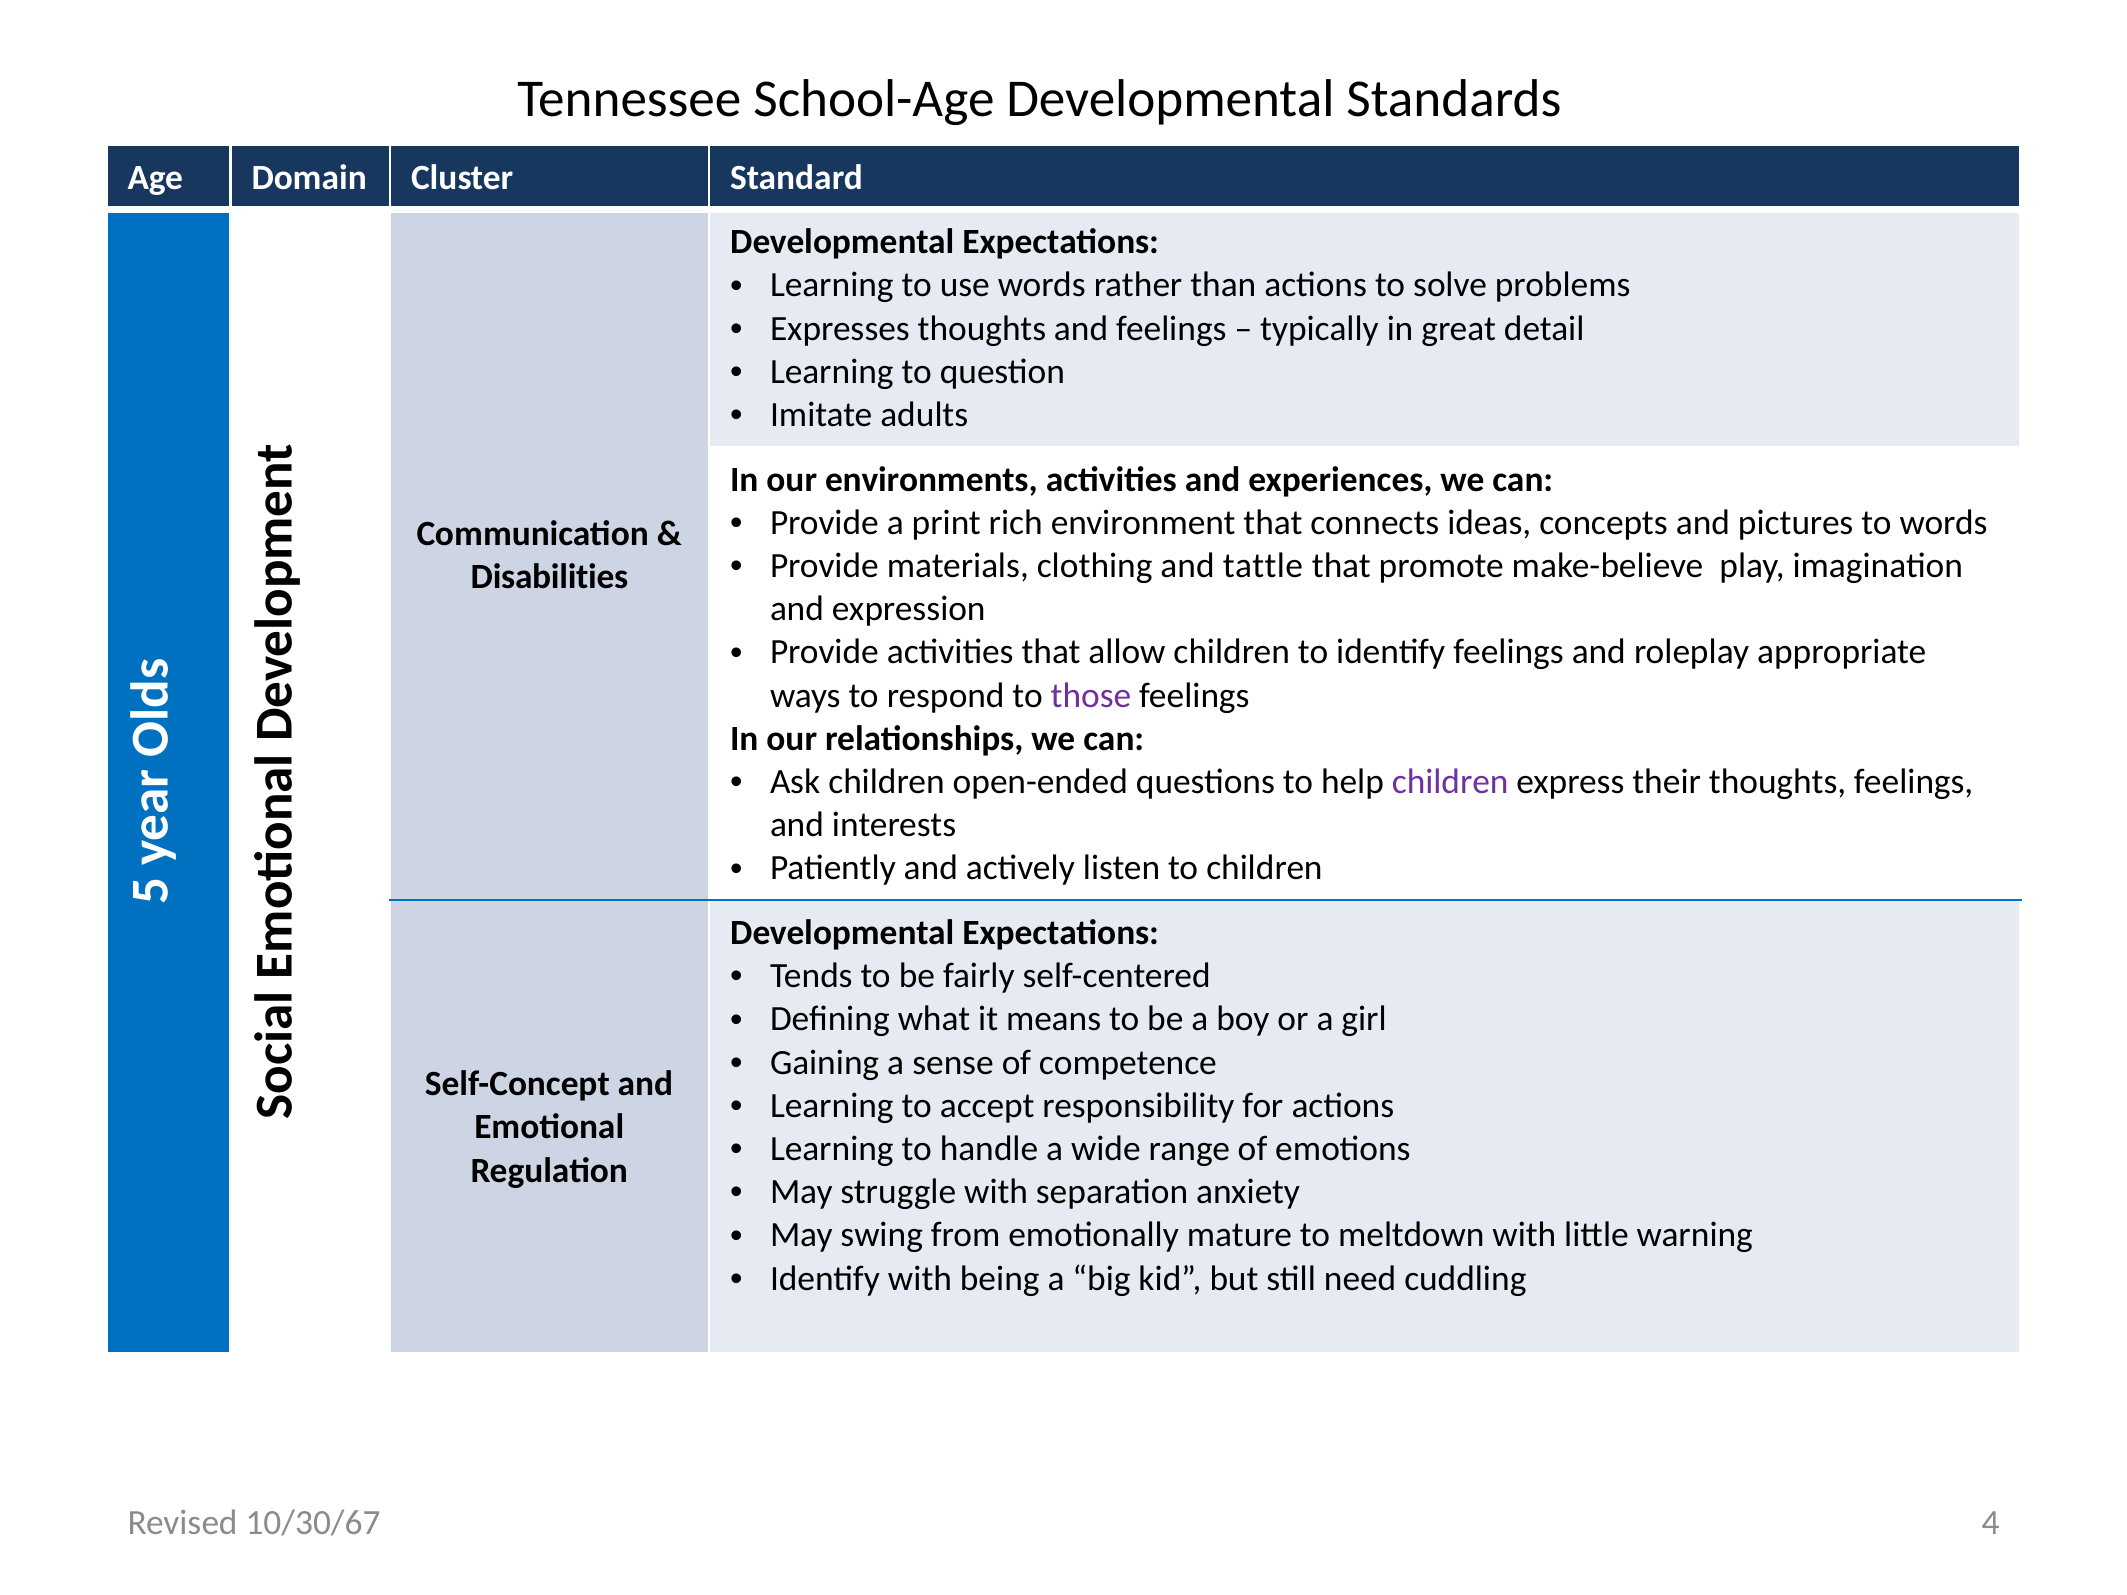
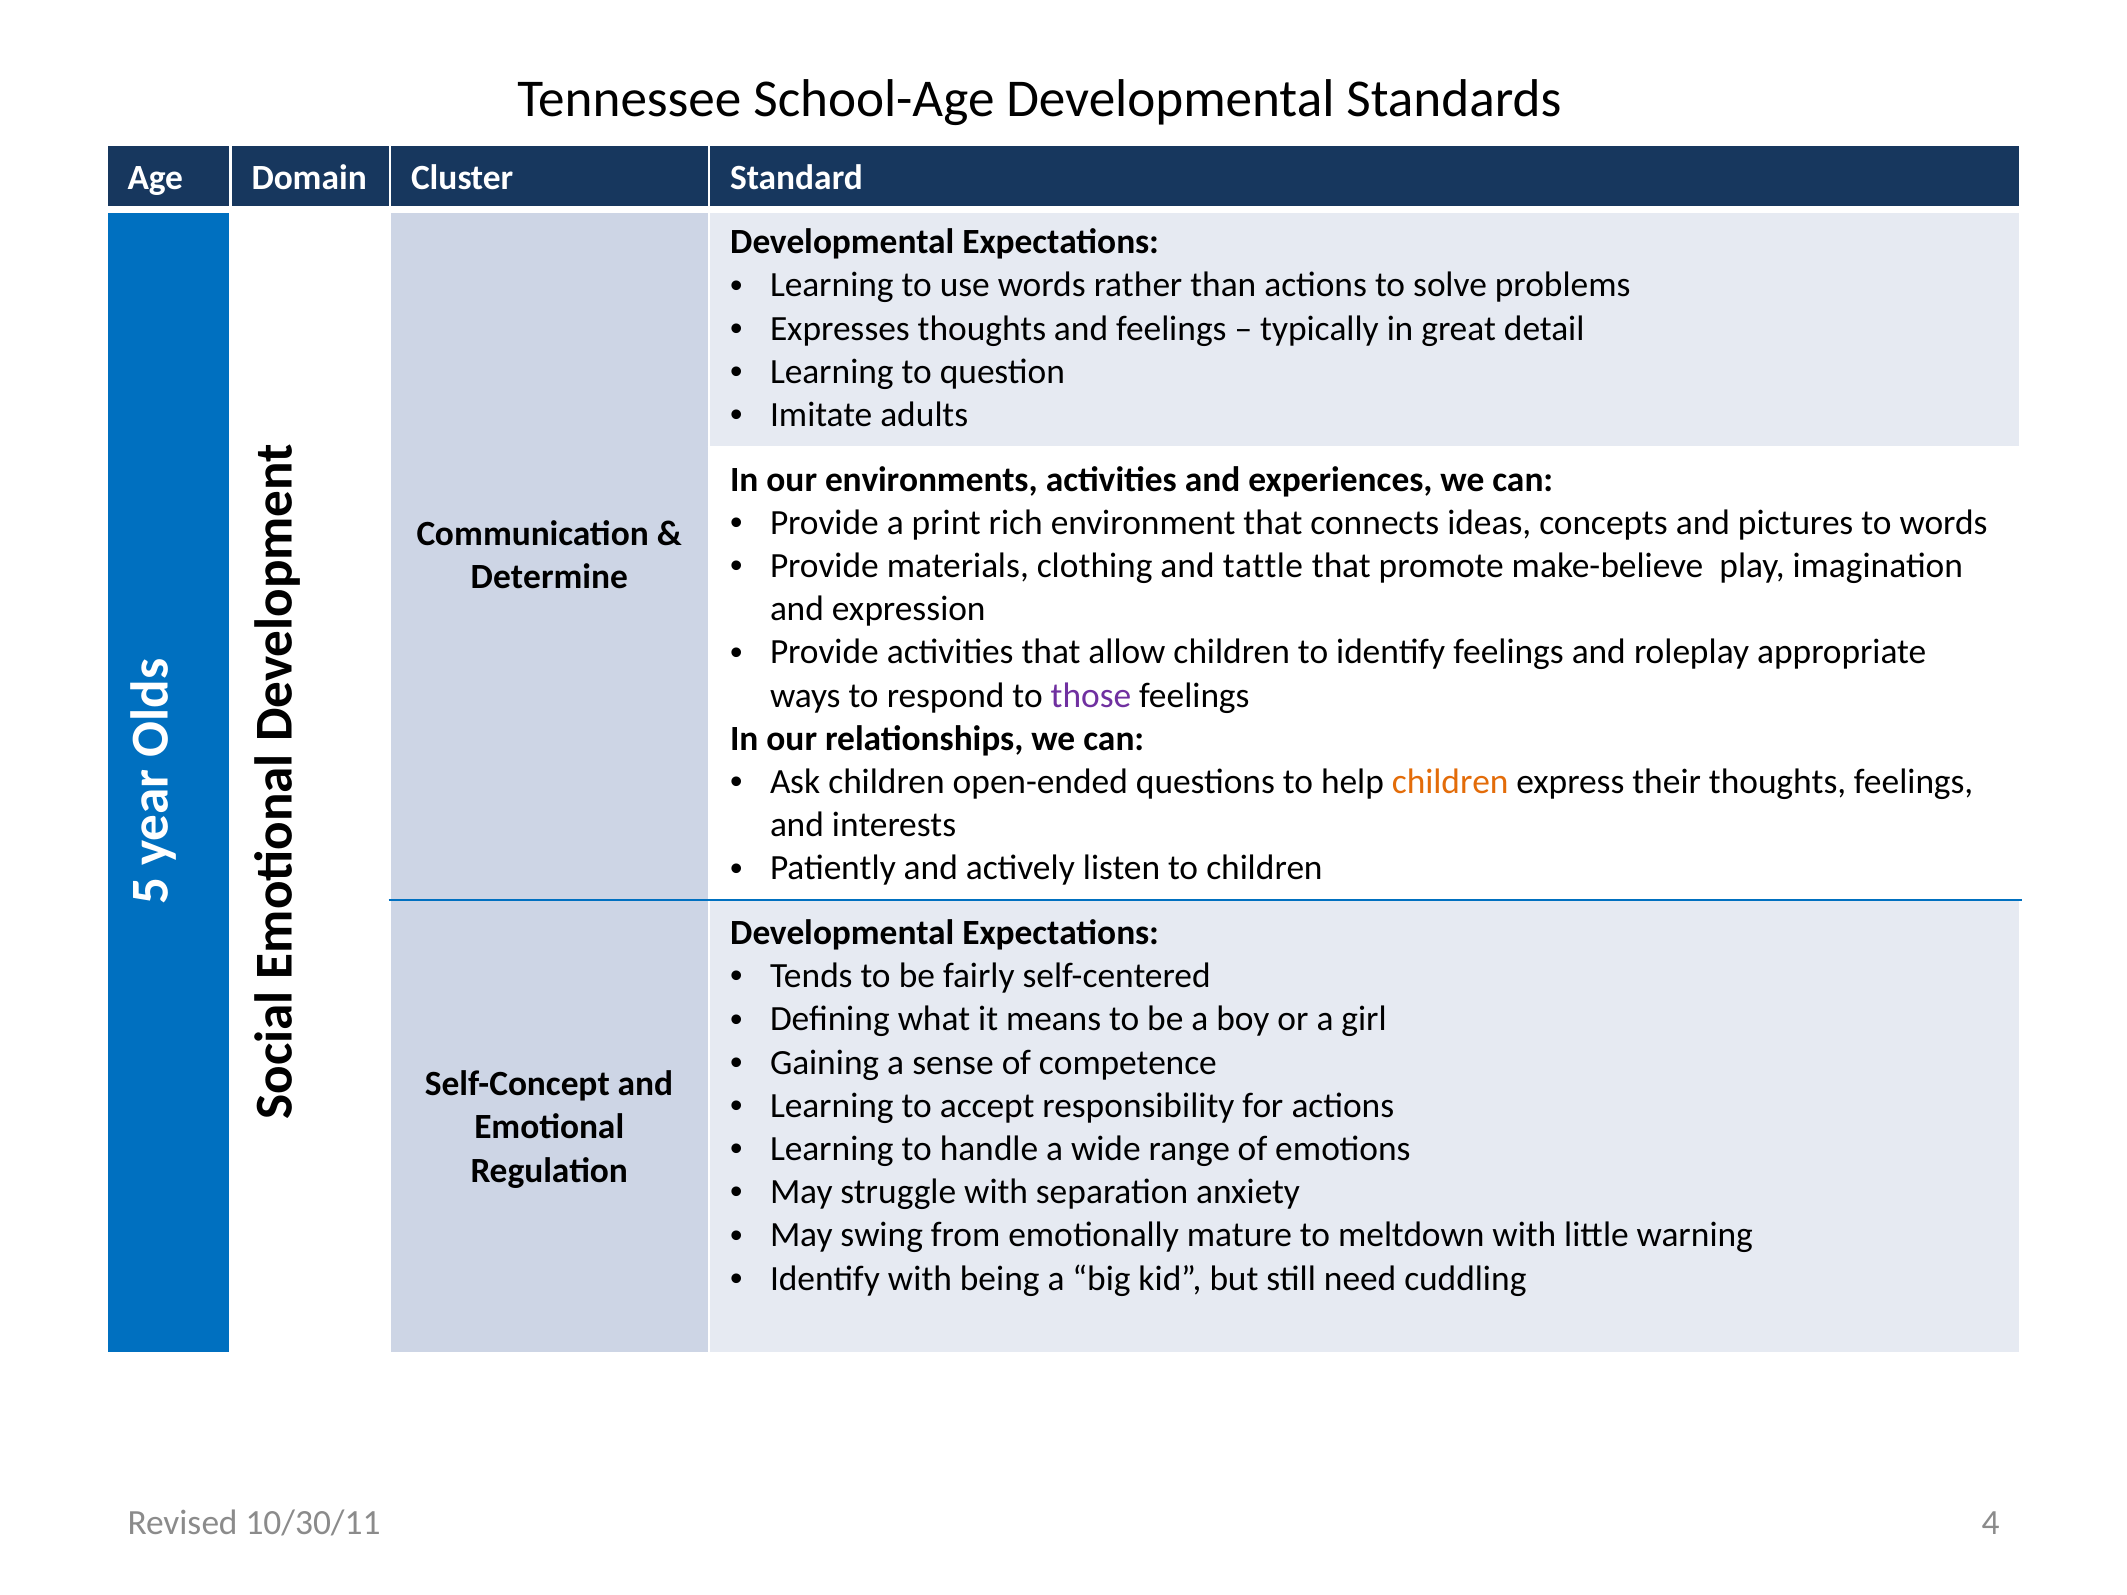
Disabilities: Disabilities -> Determine (549, 577)
children colour: purple -> orange (1450, 782)
10/30/67: 10/30/67 -> 10/30/11 (313, 1523)
